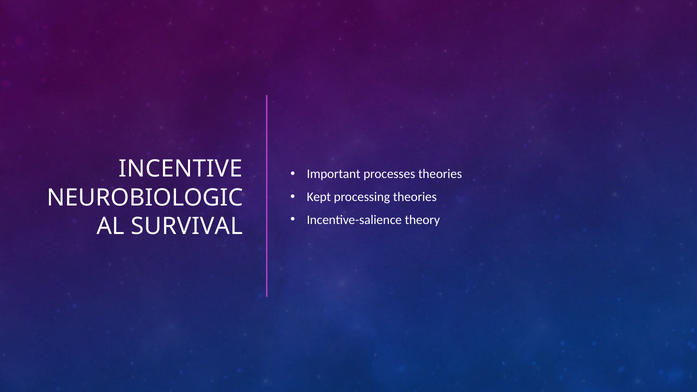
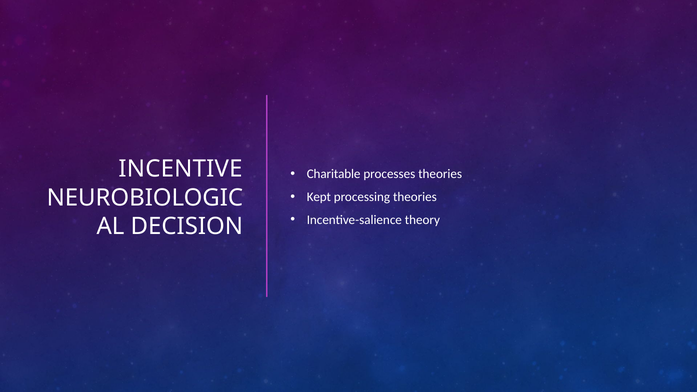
Important: Important -> Charitable (334, 174)
SURVIVAL: SURVIVAL -> DECISION (187, 226)
